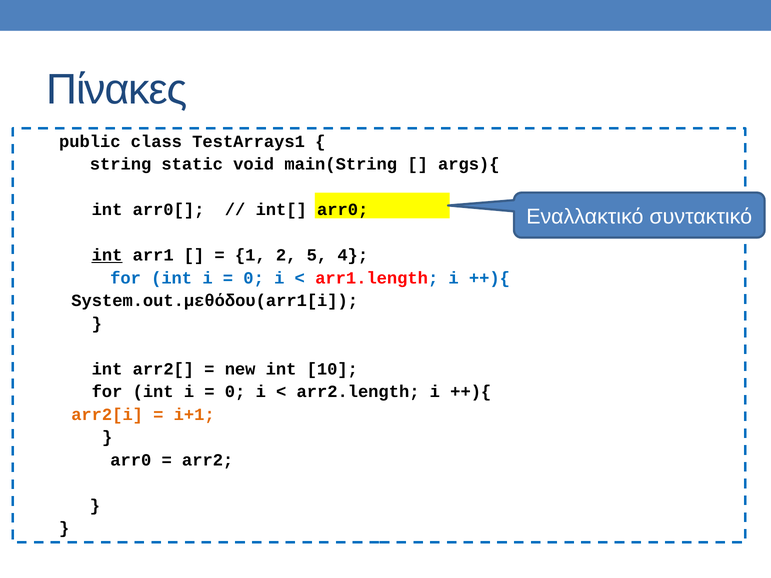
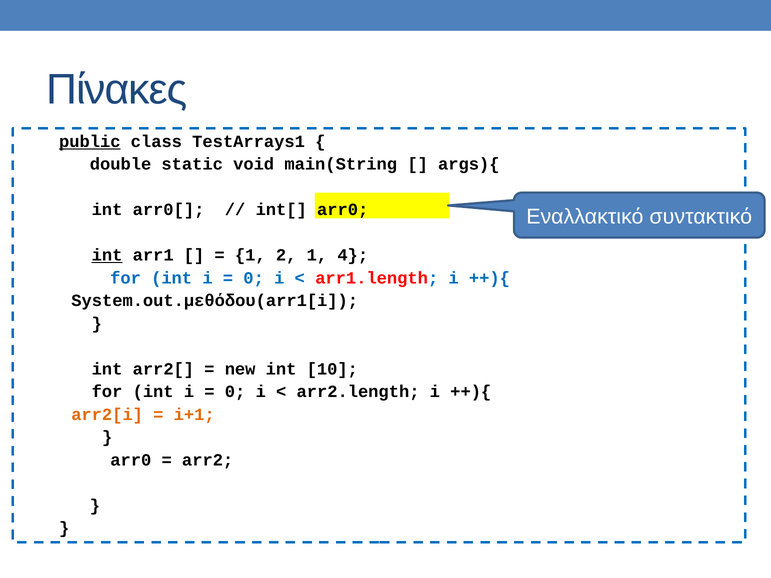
public underline: none -> present (90, 141)
string: string -> double (121, 164)
2 5: 5 -> 1 (317, 255)
